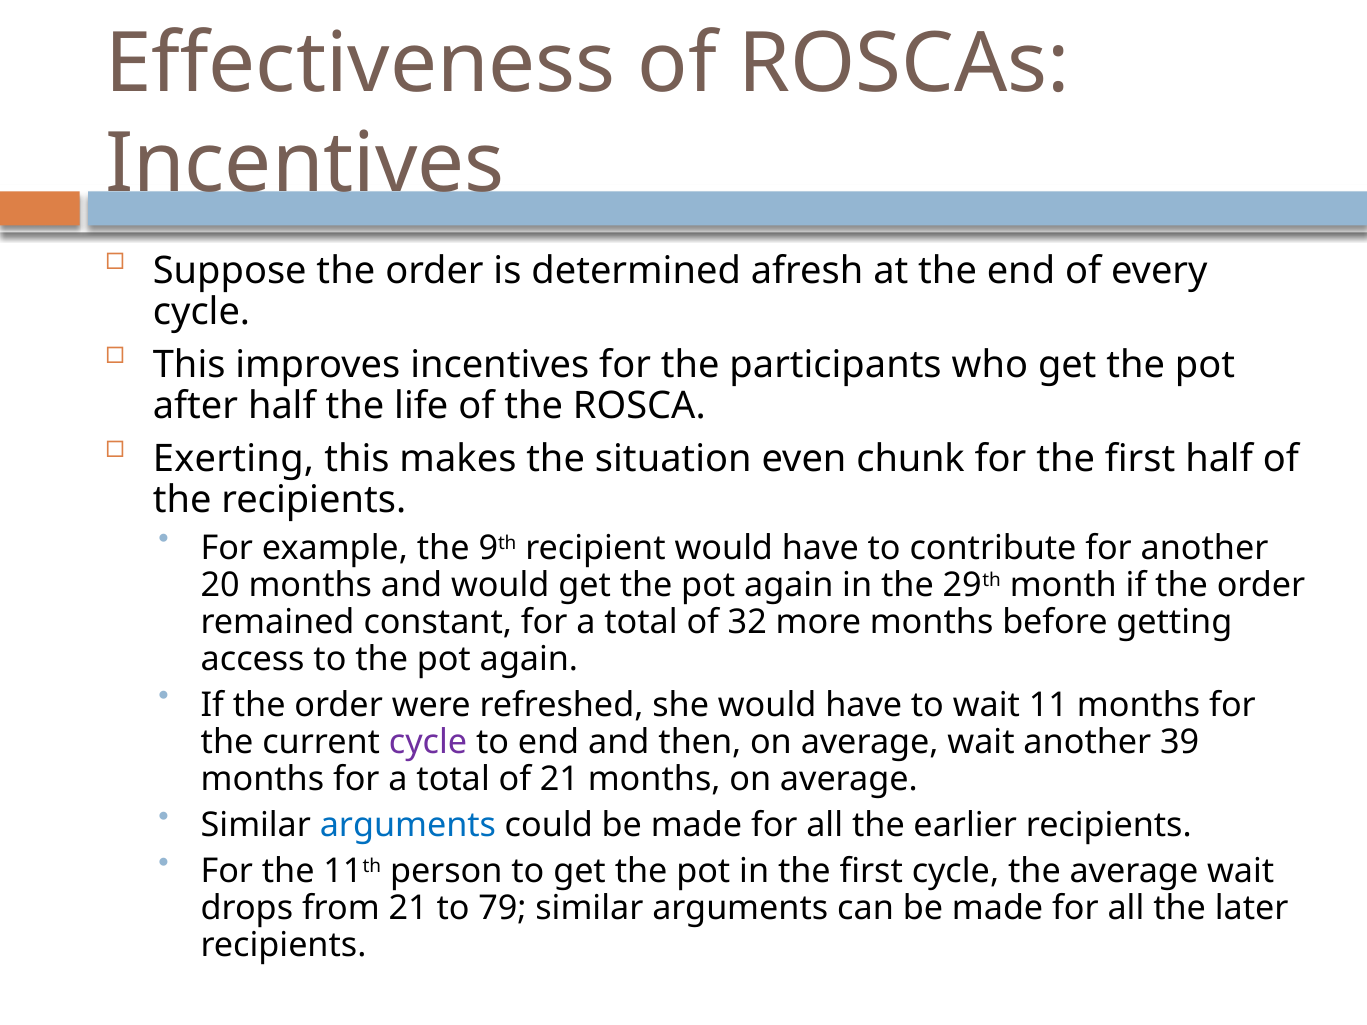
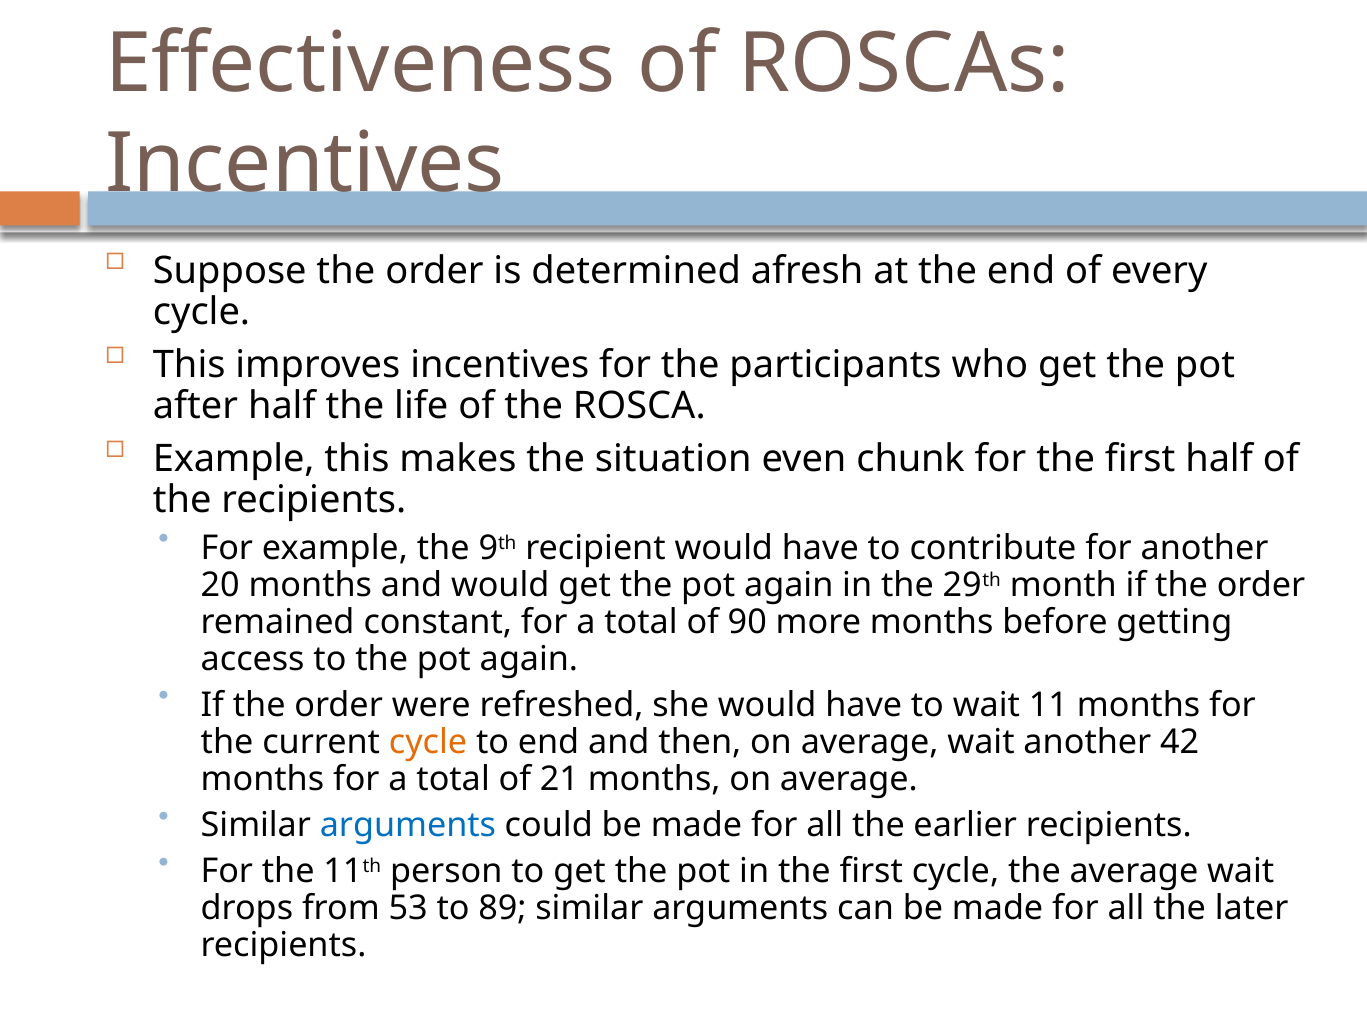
Exerting: Exerting -> Example (234, 459)
32: 32 -> 90 (747, 622)
cycle colour: purple -> orange (428, 742)
39: 39 -> 42 (1180, 742)
from 21: 21 -> 53 (408, 909)
79: 79 -> 89 (503, 909)
